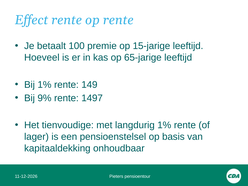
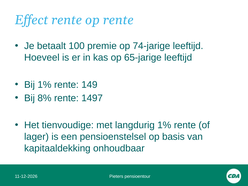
15-jarige: 15-jarige -> 74-jarige (151, 46)
9%: 9% -> 8% (44, 98)
